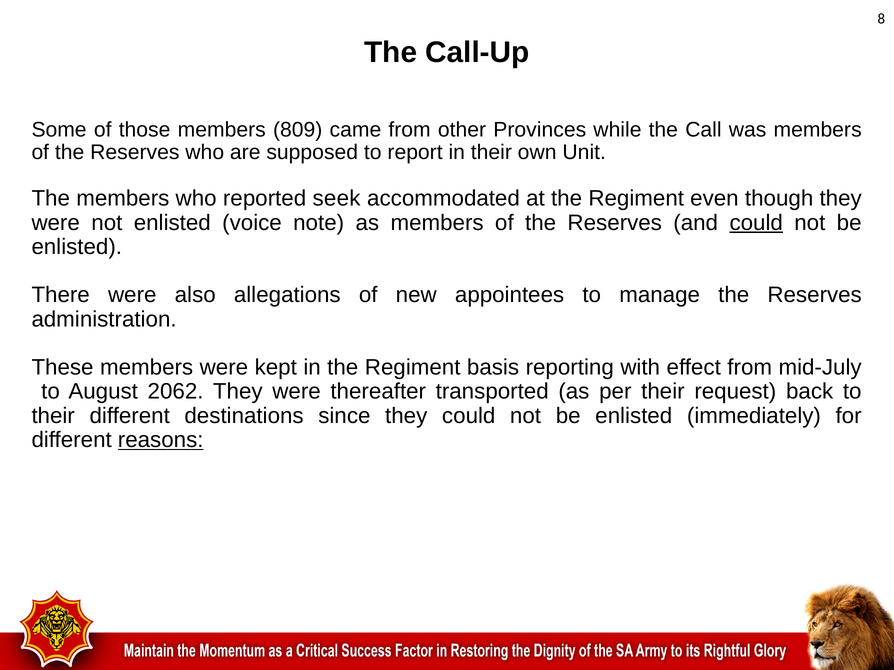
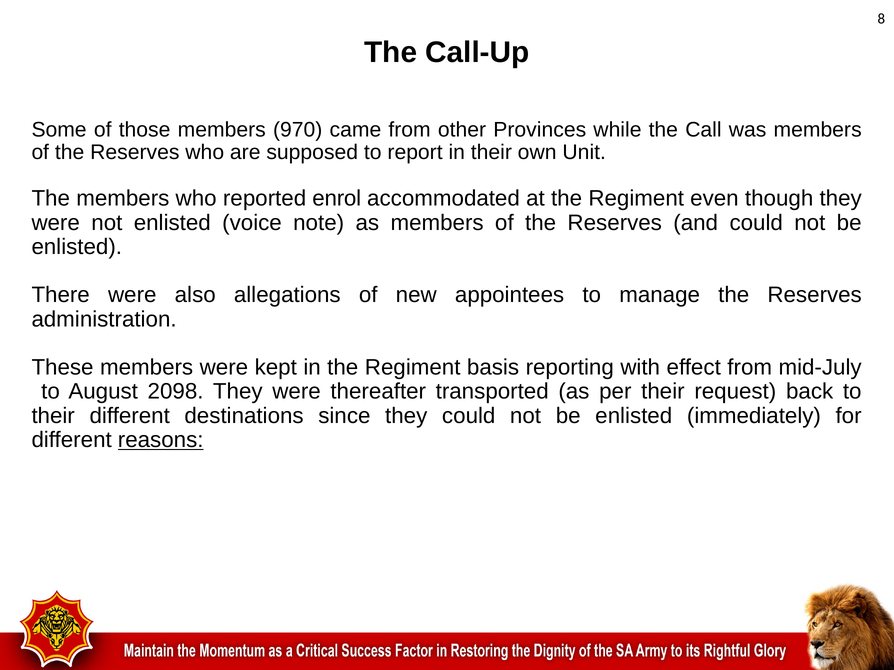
809: 809 -> 970 (298, 130)
seek: seek -> enrol (337, 199)
could underline: present -> none (756, 223)
2062: 2062 -> 2098 (176, 392)
